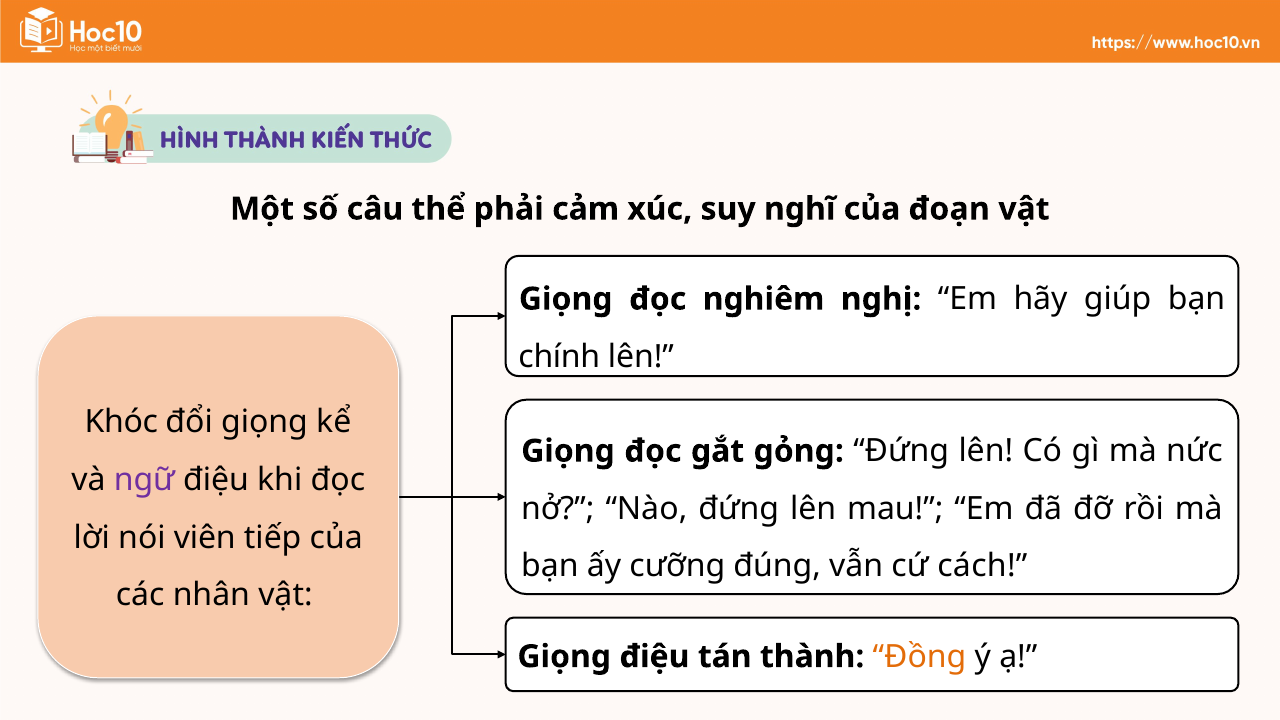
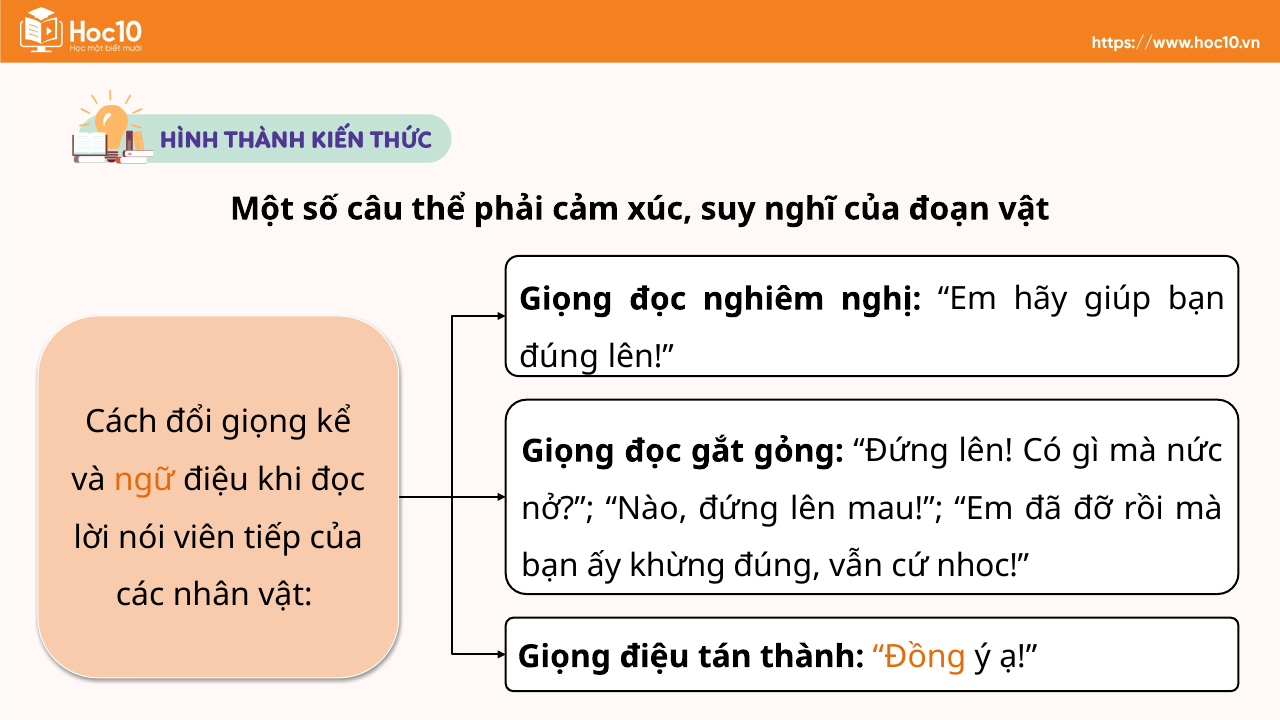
chính: chính -> đúng (559, 357)
Khóc: Khóc -> Cách (121, 422)
ngữ colour: purple -> orange (144, 480)
cưỡng: cưỡng -> khừng (677, 566)
cách: cách -> nhọc (983, 566)
